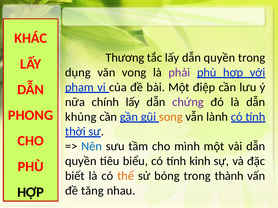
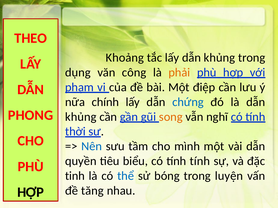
KHÁC: KHÁC -> THEO (31, 38)
Thương: Thương -> Khoảng (125, 58)
lấy dẫn quyền: quyền -> khủng (219, 58)
vong: vong -> công (134, 73)
phải colour: purple -> orange (179, 73)
chứng colour: purple -> blue (188, 102)
lành: lành -> nghĩ (217, 117)
tính kinh: kinh -> tính (200, 162)
biết: biết -> tinh (75, 176)
thể colour: orange -> blue (126, 176)
thành: thành -> luyện (229, 176)
